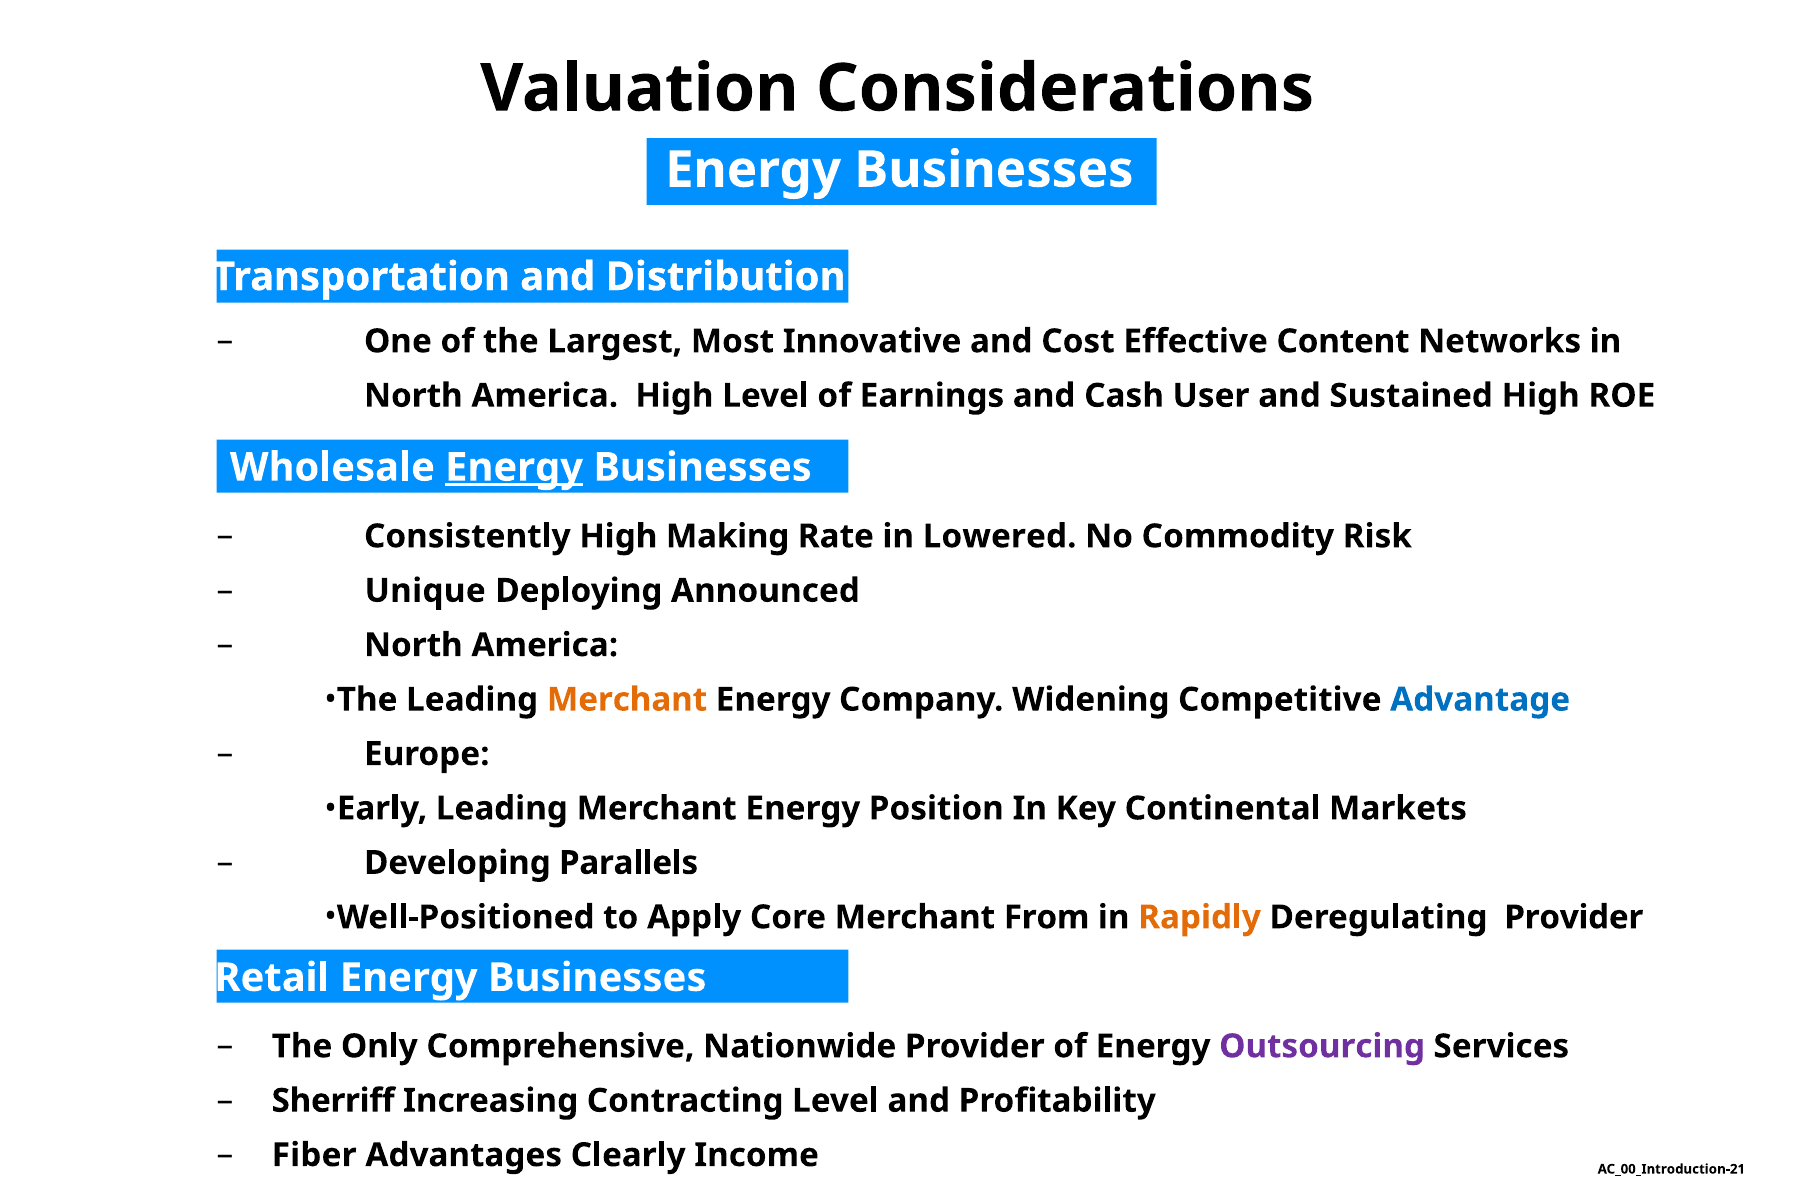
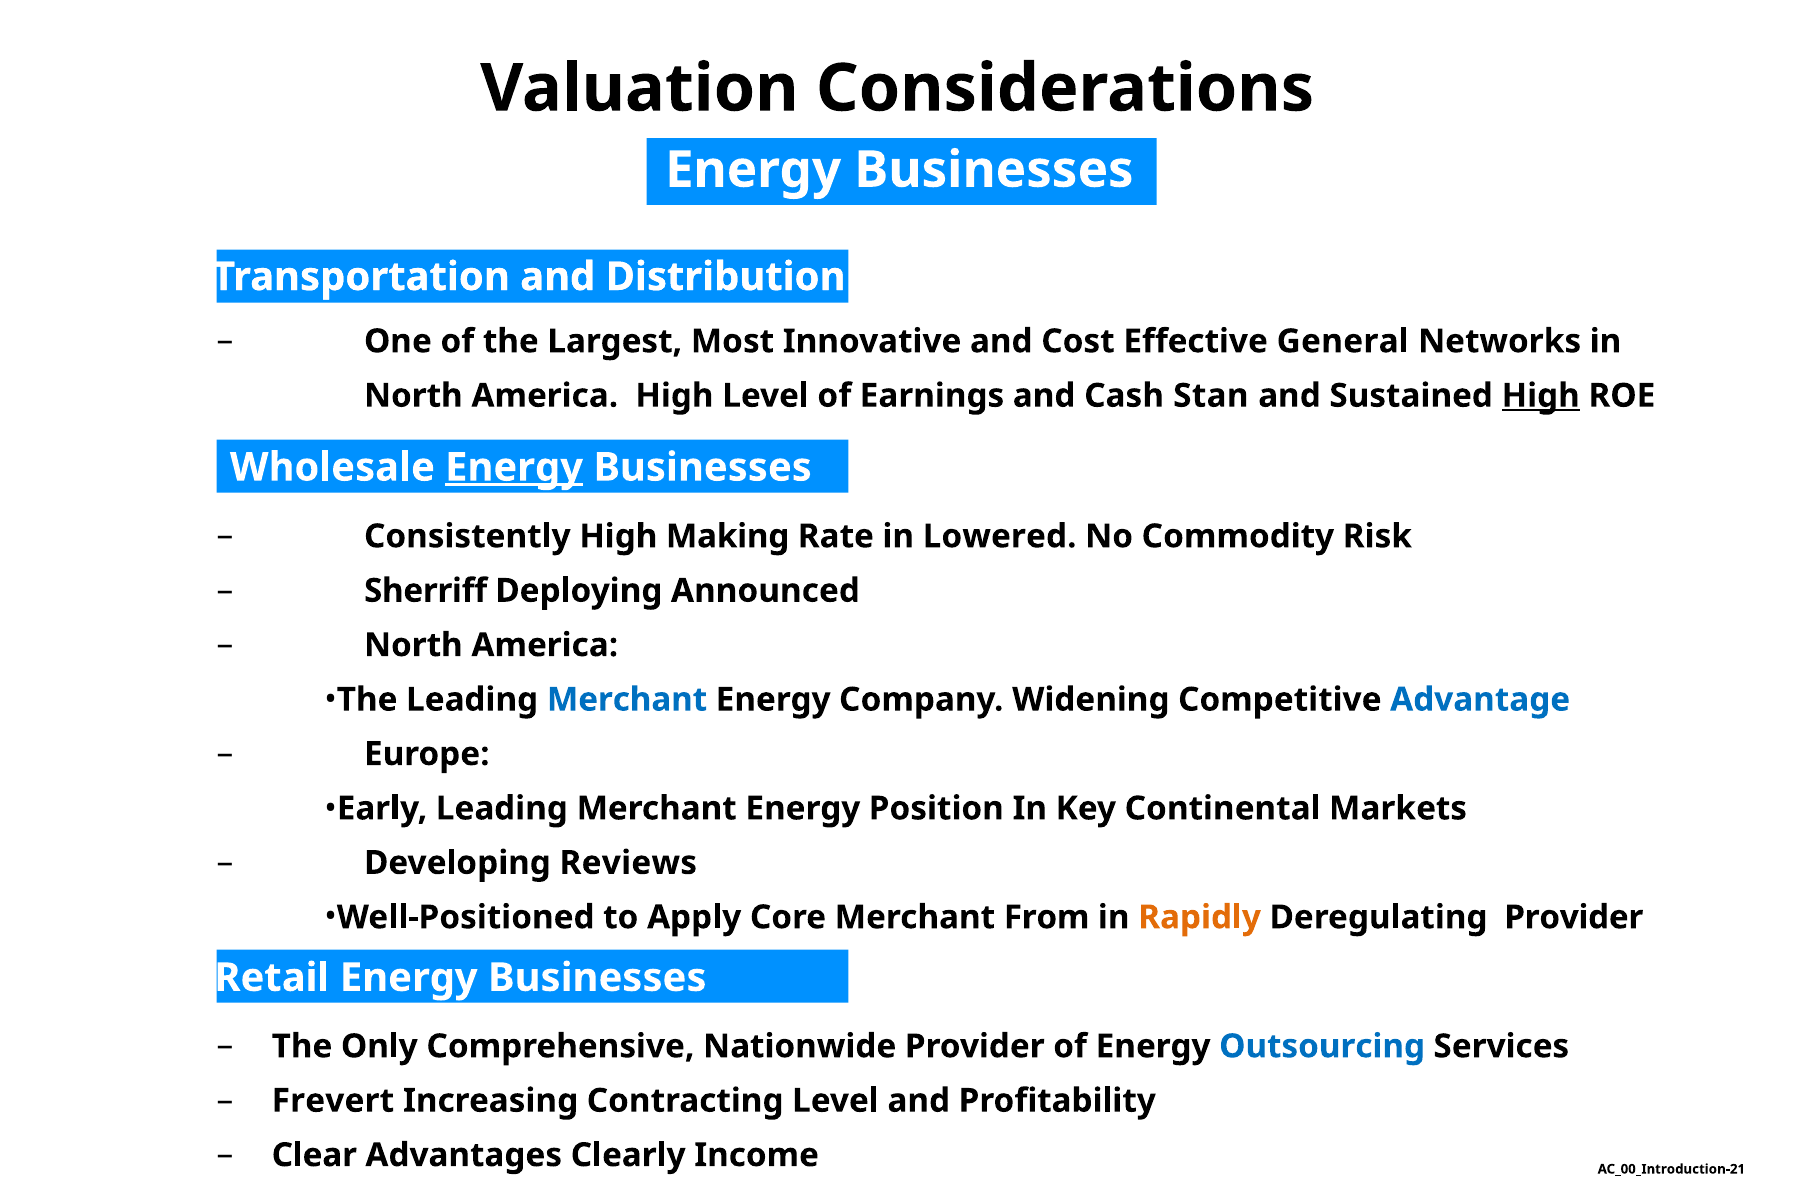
Content: Content -> General (1343, 341)
User: User -> Stan (1211, 396)
High underline: none -> present (1541, 396)
Unique: Unique -> Sherriff (426, 591)
Merchant colour: orange -> blue (627, 700)
Parallels: Parallels -> Reviews (628, 863)
Outsourcing colour: purple -> blue (1322, 1046)
Sherriff: Sherriff -> Frevert (333, 1101)
Fiber: Fiber -> Clear (314, 1155)
